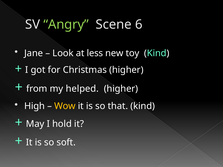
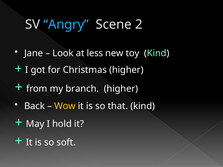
Angry colour: light green -> light blue (66, 24)
6: 6 -> 2 (139, 24)
helped: helped -> branch (82, 89)
High: High -> Back (35, 106)
